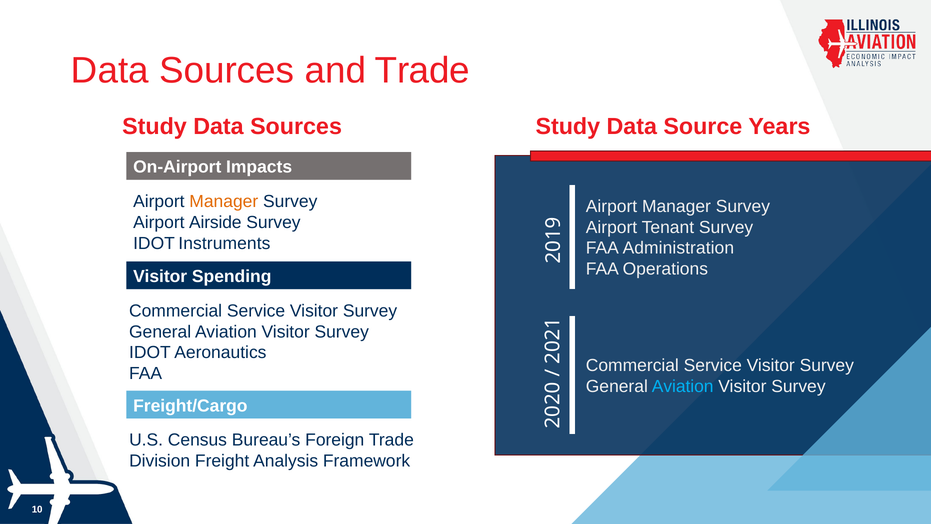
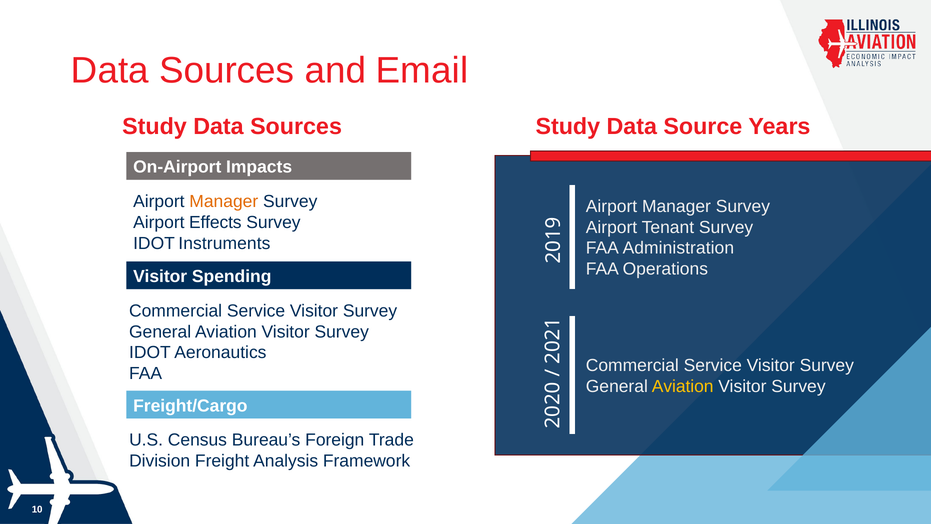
and Trade: Trade -> Email (422, 70)
Airside: Airside -> Effects (215, 222)
Aviation colour: light blue -> yellow (683, 386)
